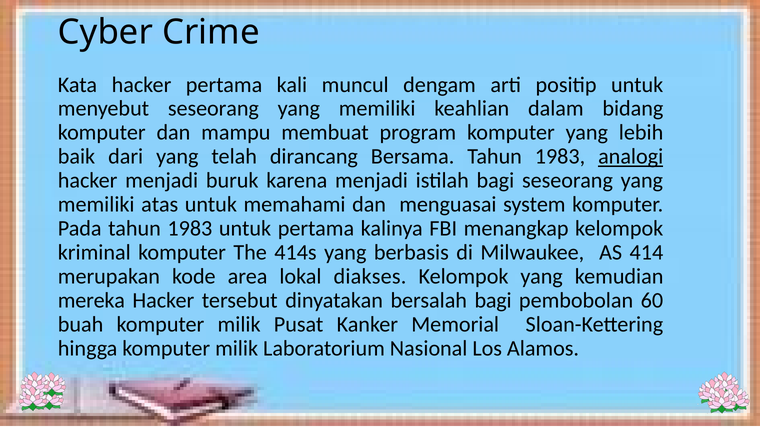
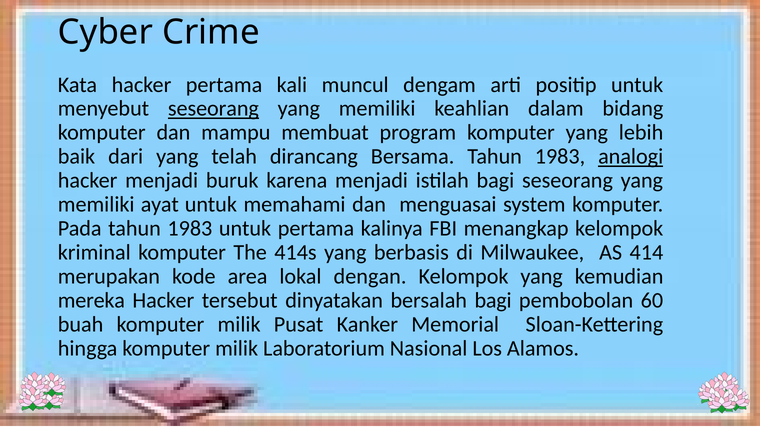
seseorang underline: none -> present (213, 109)
atas: atas -> ayat (160, 204)
diakses: diakses -> dengan (370, 276)
